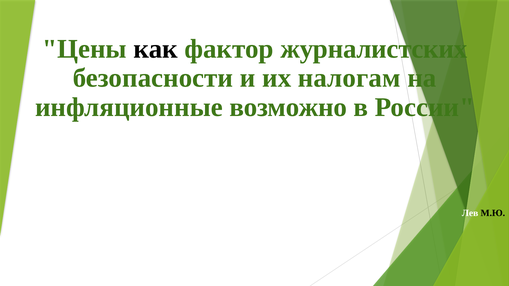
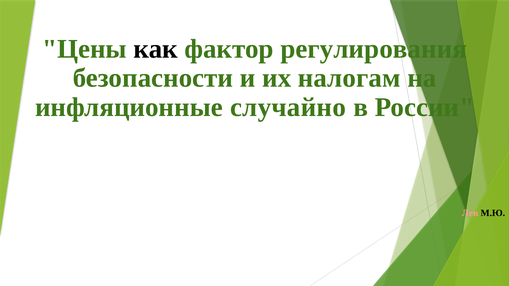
журналистских: журналистских -> регулирования (374, 49)
возможно: возможно -> случайно (288, 107)
Лев colour: white -> pink (470, 213)
